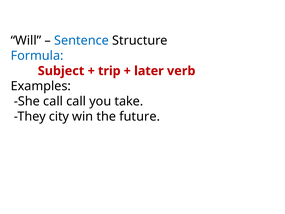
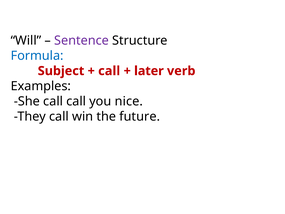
Sentence colour: blue -> purple (82, 40)
trip: trip -> call (109, 71)
take: take -> nice (129, 101)
They city: city -> call (59, 116)
